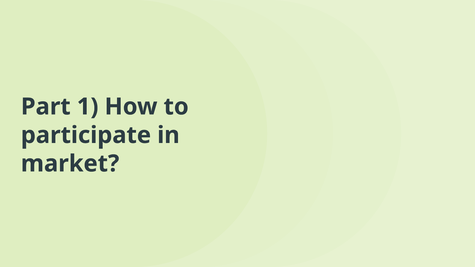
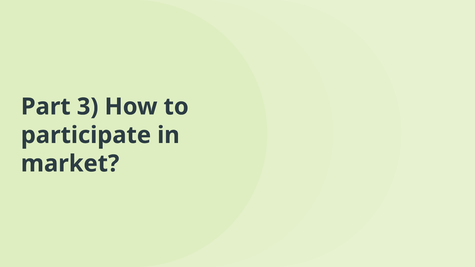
1: 1 -> 3 (88, 107)
